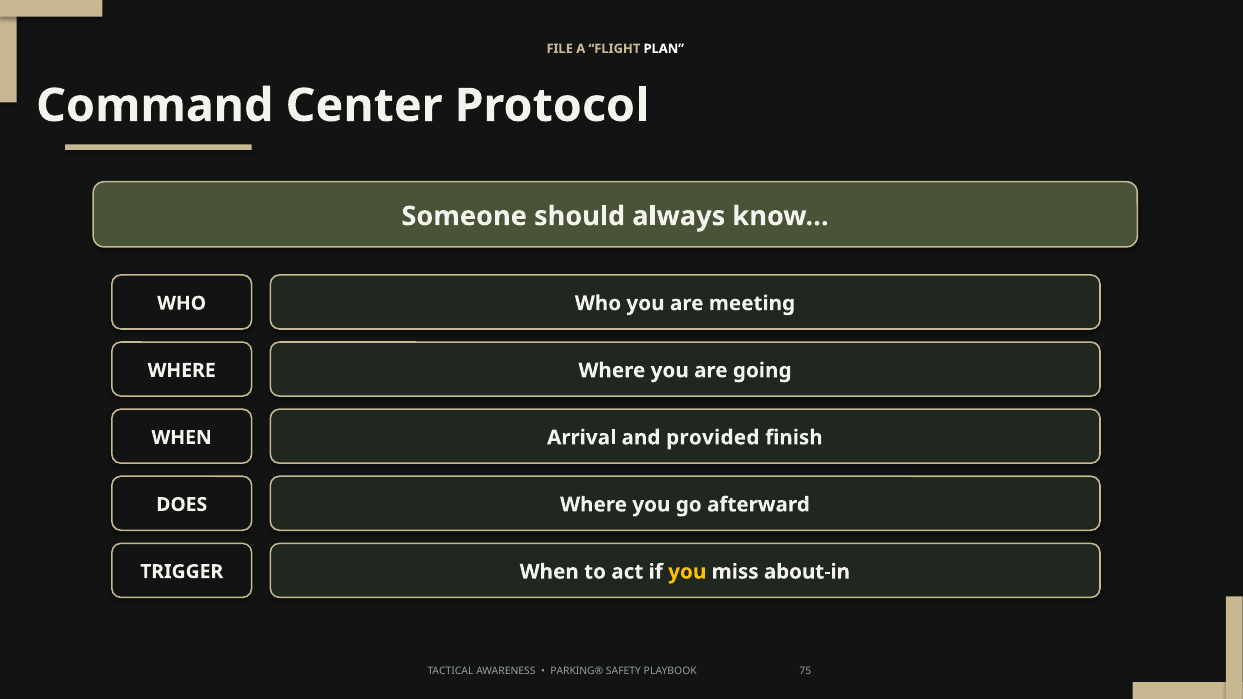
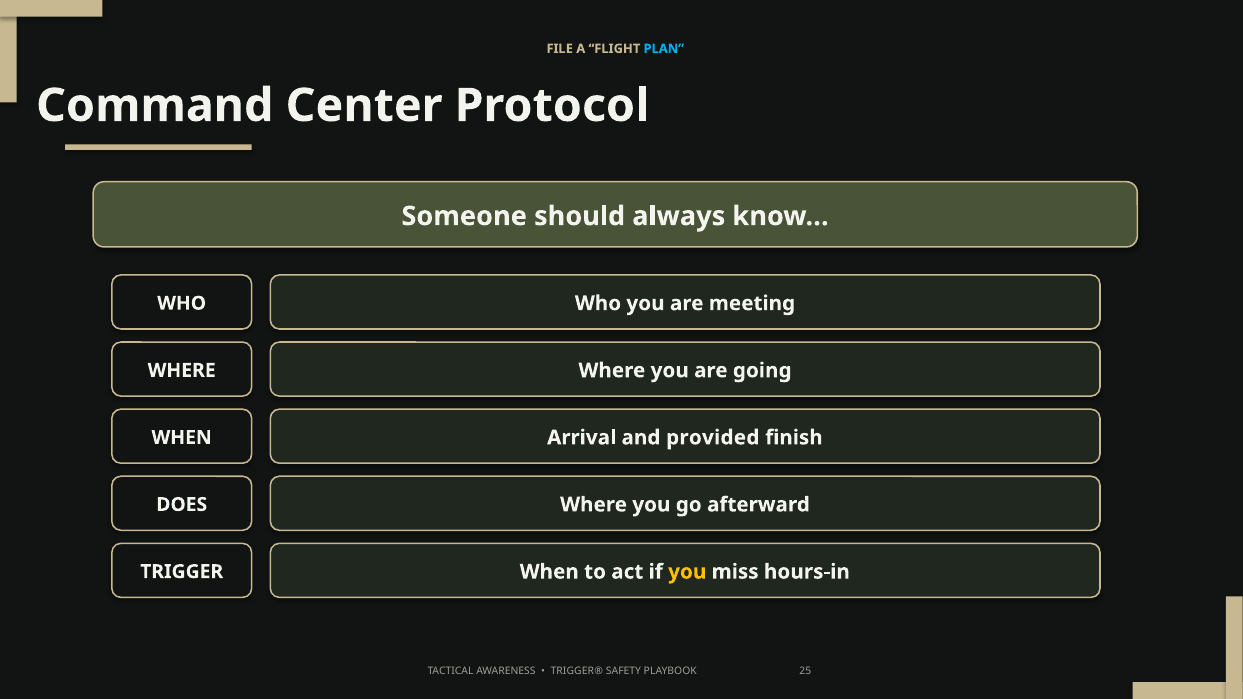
PLAN colour: white -> light blue (664, 49)
about-in: about-in -> hours-in (807, 572)
PARKING®: PARKING® -> TRIGGER® (577, 672)
75: 75 -> 25 (805, 672)
